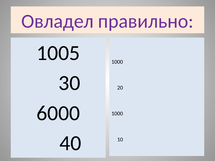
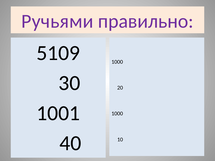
Овладел: Овладел -> Ручьями (57, 21)
1005: 1005 -> 5109 (58, 53)
6000: 6000 -> 1001 (58, 113)
